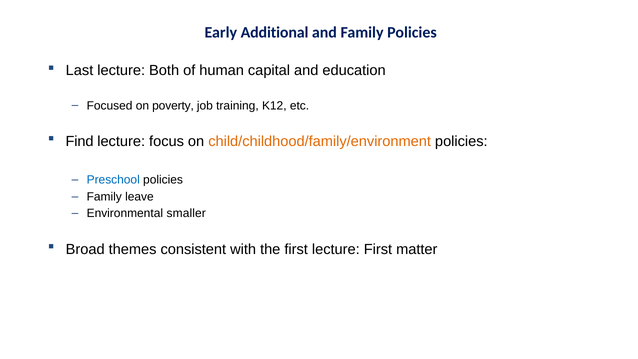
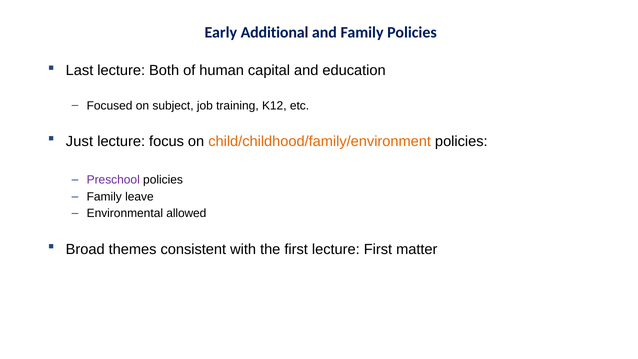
poverty: poverty -> subject (173, 106)
Find: Find -> Just (79, 141)
Preschool colour: blue -> purple (113, 180)
smaller: smaller -> allowed (186, 213)
